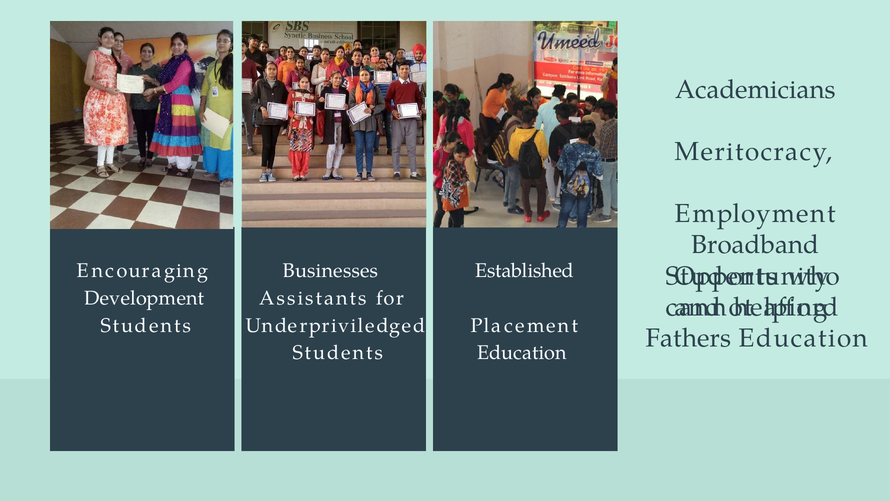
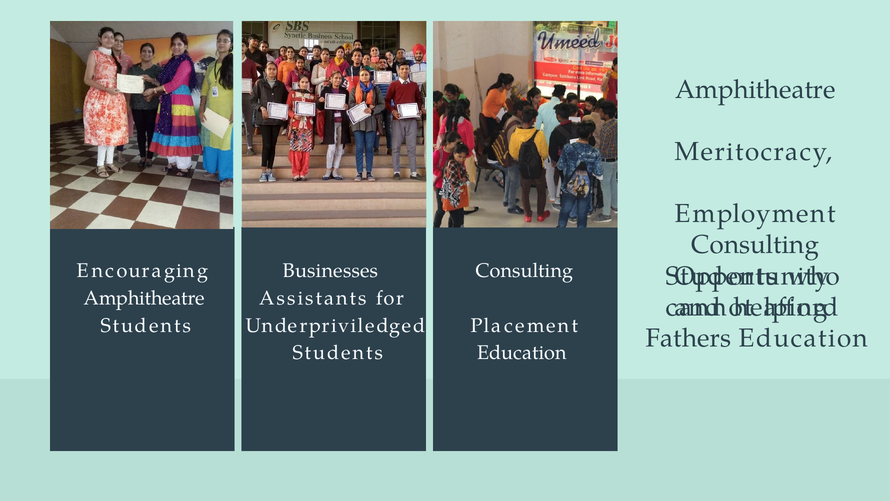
Academicians: Academicians -> Amphitheatre (755, 89)
Broadband: Broadband -> Consulting (755, 245)
Established: Established -> Consulting (524, 271)
Development: Development -> Amphitheatre (144, 298)
